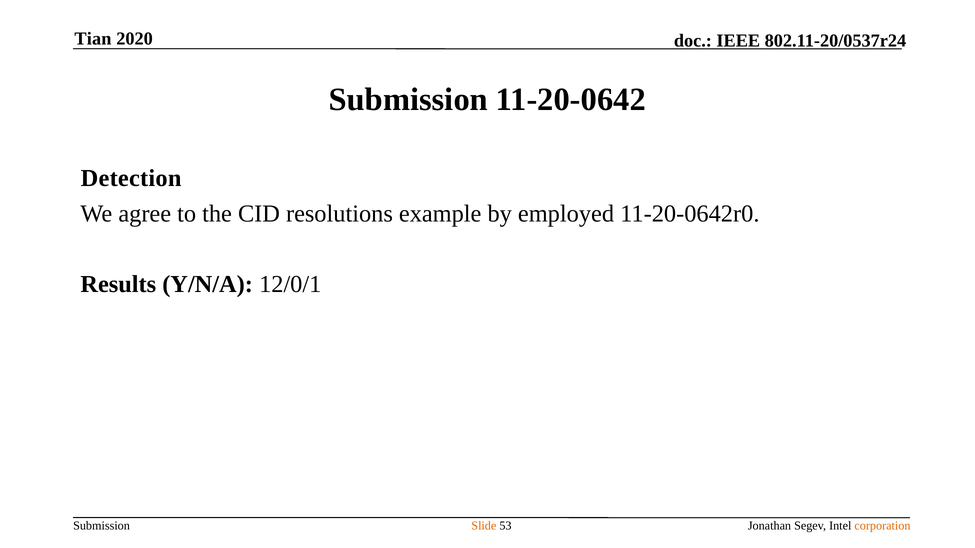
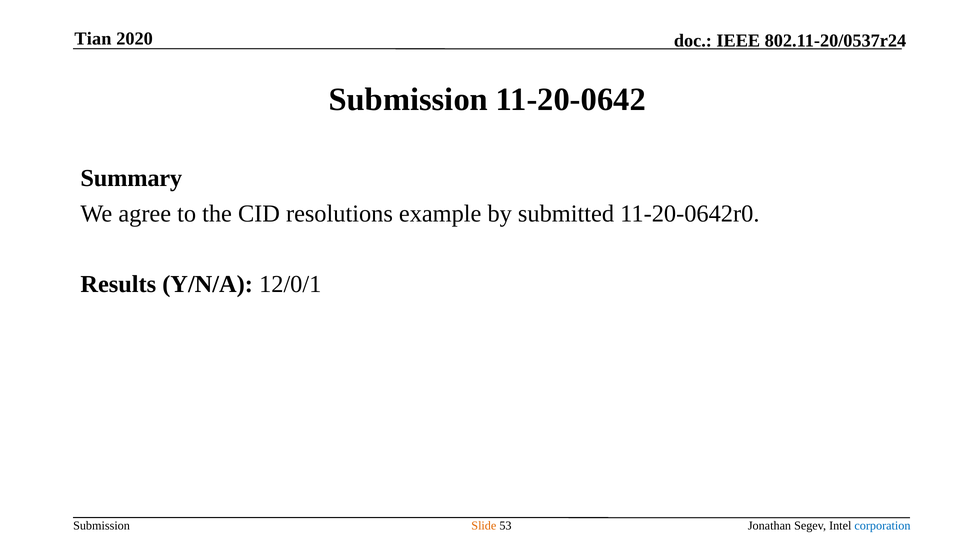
Detection: Detection -> Summary (131, 178)
employed: employed -> submitted (566, 214)
corporation colour: orange -> blue (882, 526)
